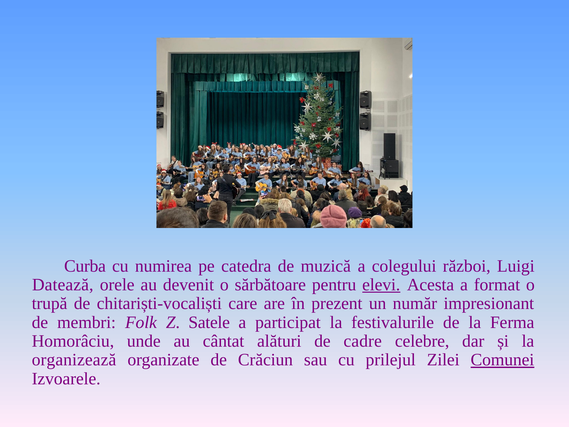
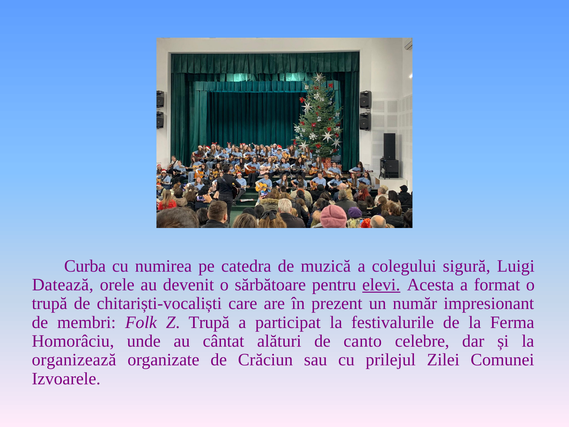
război: război -> sigură (467, 266)
Z Satele: Satele -> Trupă (209, 322)
cadre: cadre -> canto (363, 341)
Comunei underline: present -> none (502, 360)
